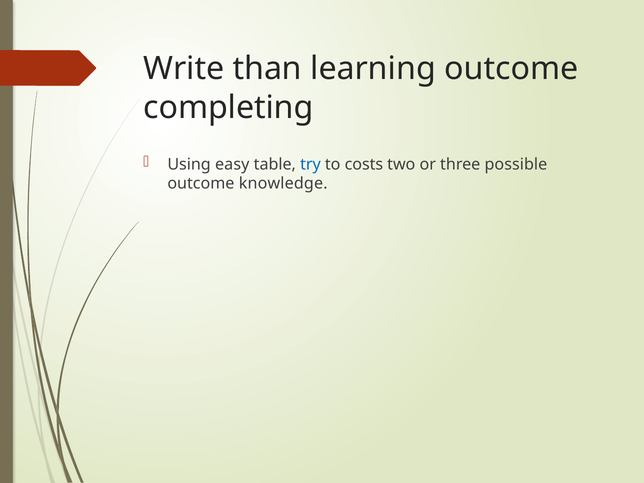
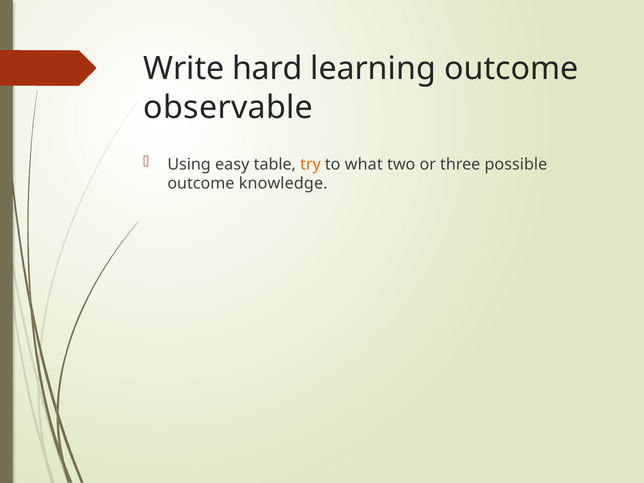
than: than -> hard (267, 69)
completing: completing -> observable (228, 107)
try colour: blue -> orange (311, 164)
costs: costs -> what (364, 164)
